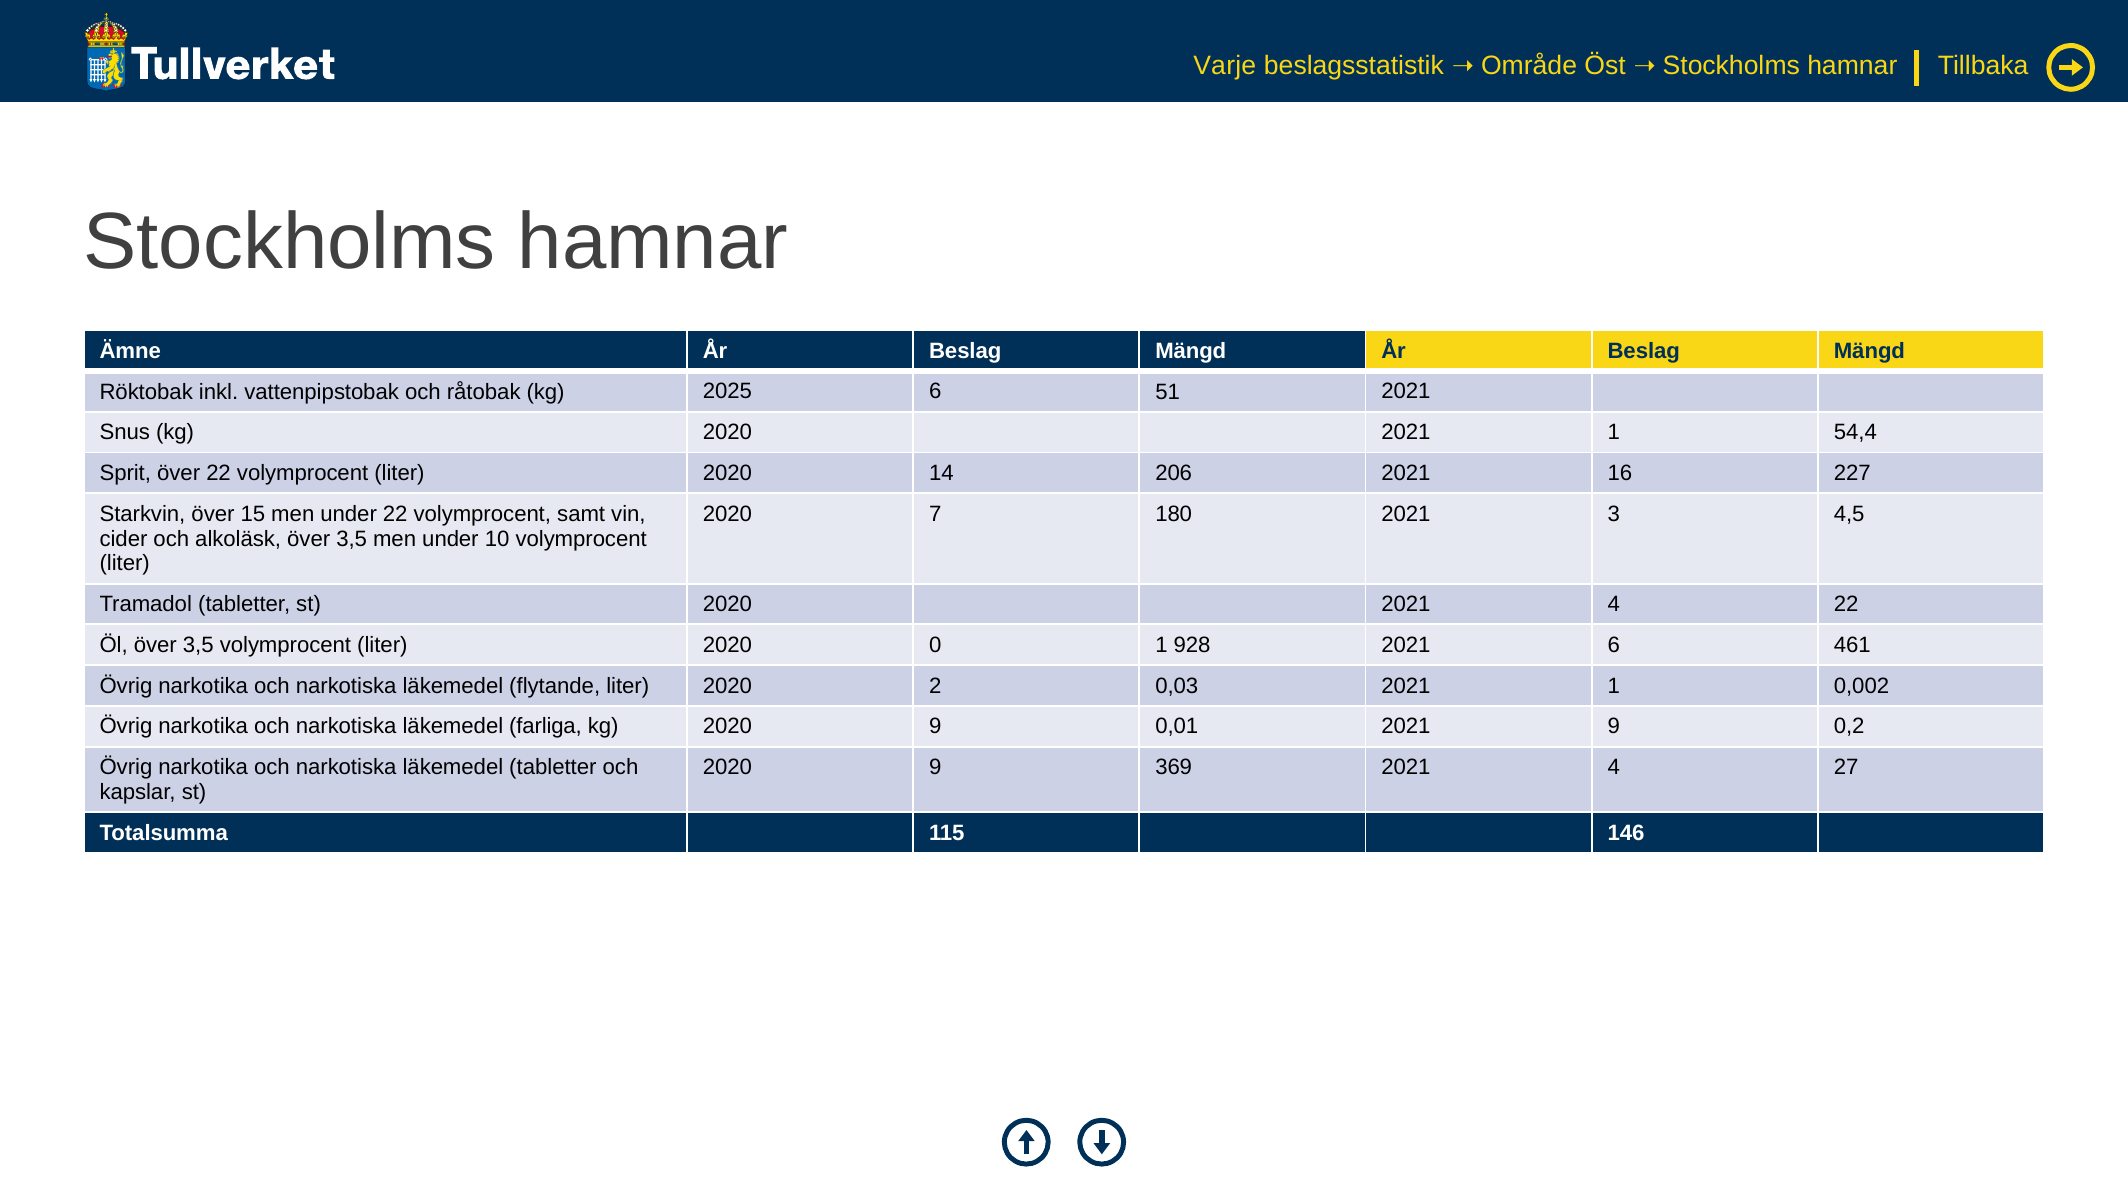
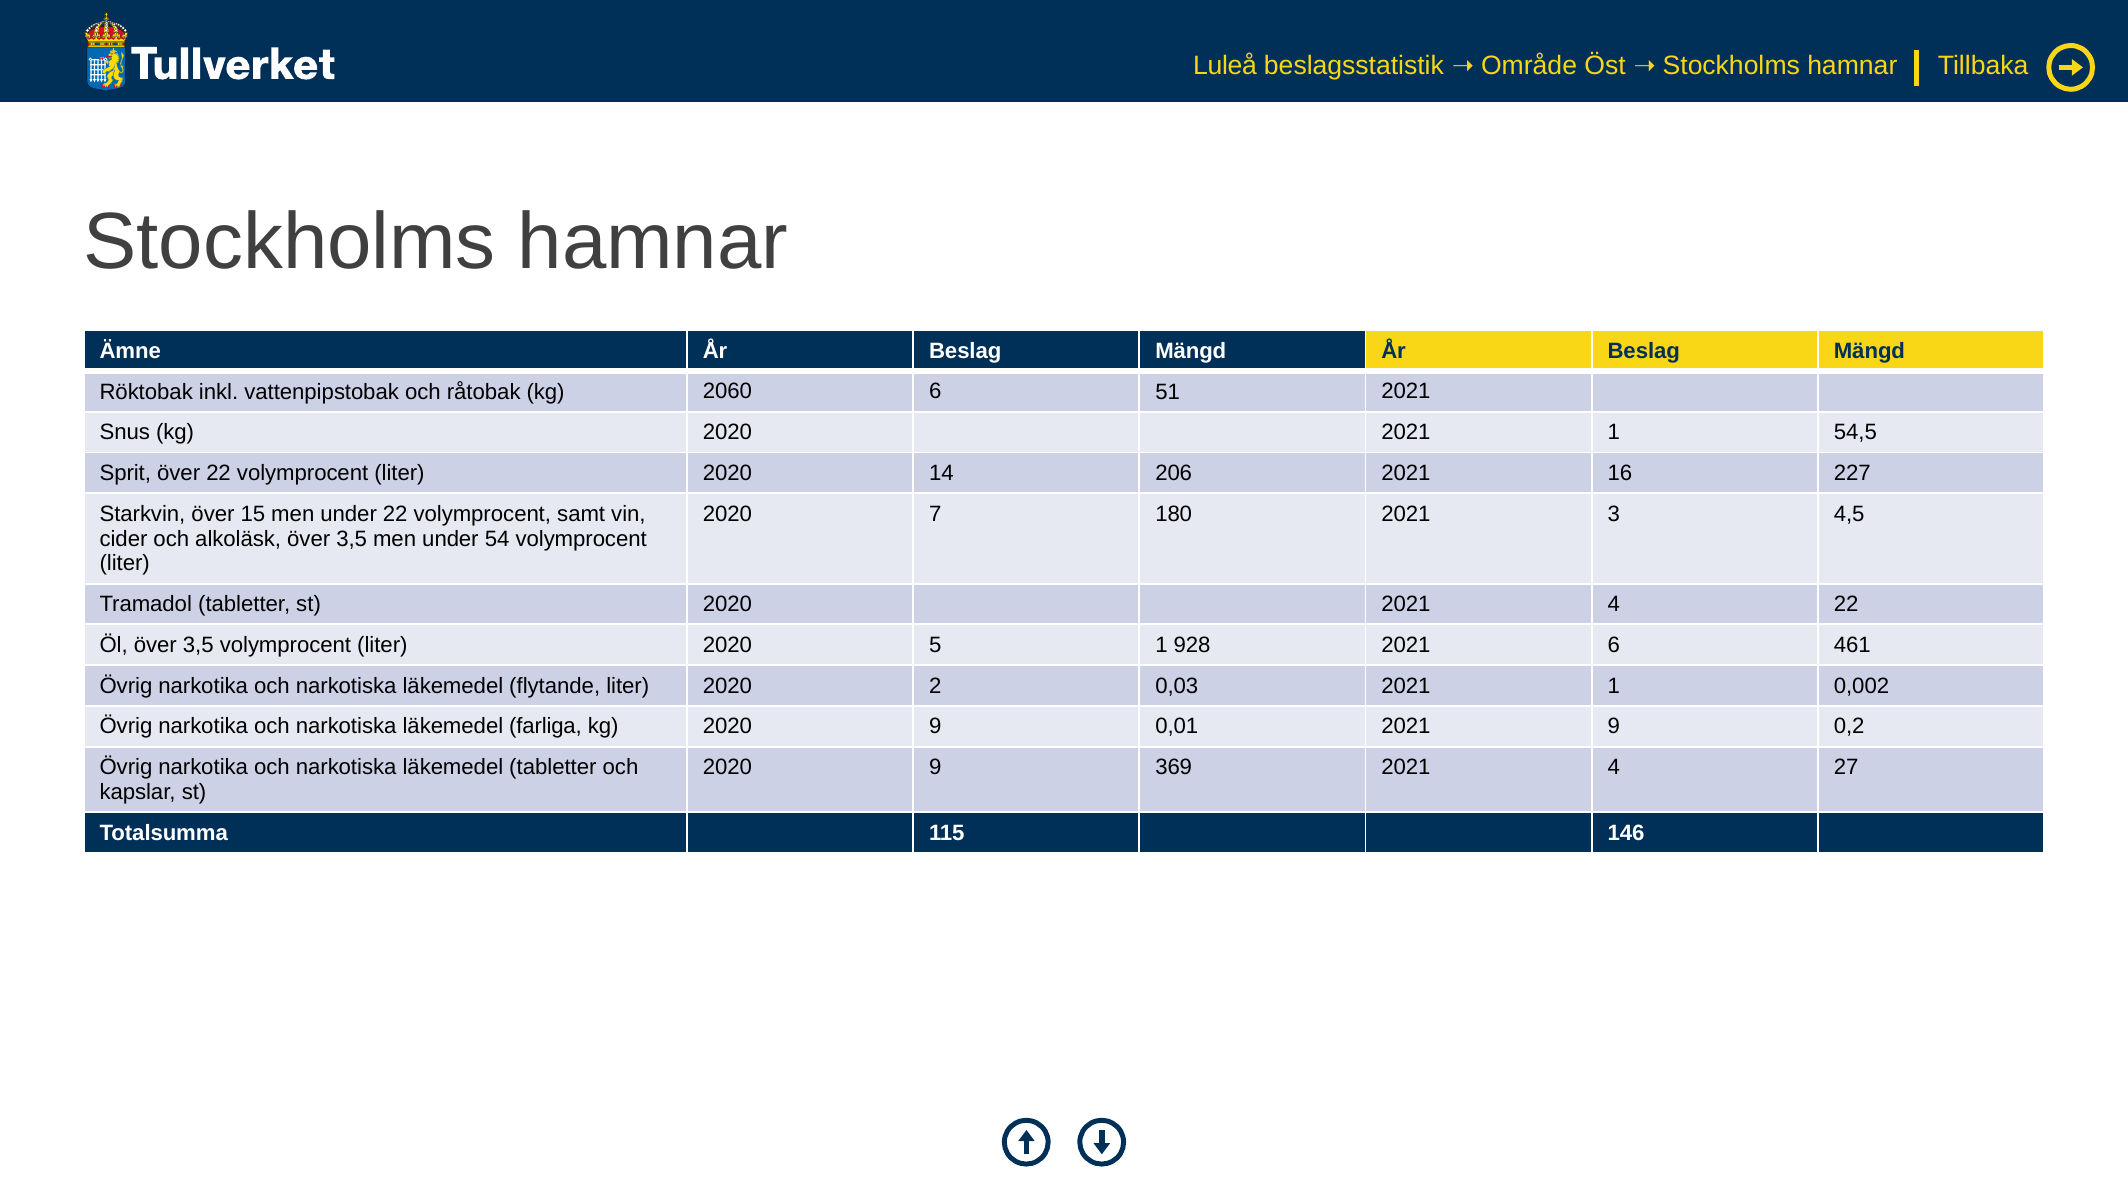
Varje: Varje -> Luleå (1225, 66)
2025: 2025 -> 2060 (727, 392)
54,4: 54,4 -> 54,5 (1855, 432)
10: 10 -> 54 (497, 539)
0: 0 -> 5 (935, 645)
